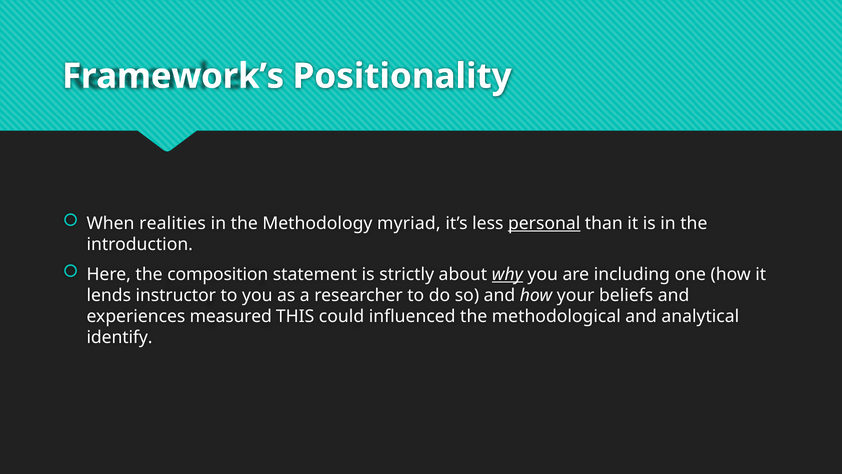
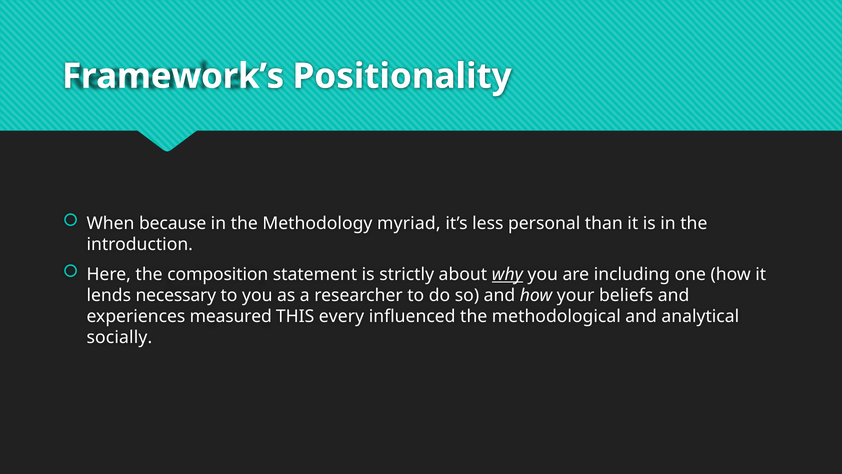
realities: realities -> because (173, 223)
personal underline: present -> none (544, 223)
instructor: instructor -> necessary (176, 295)
could: could -> every (341, 316)
identify: identify -> socially (119, 337)
